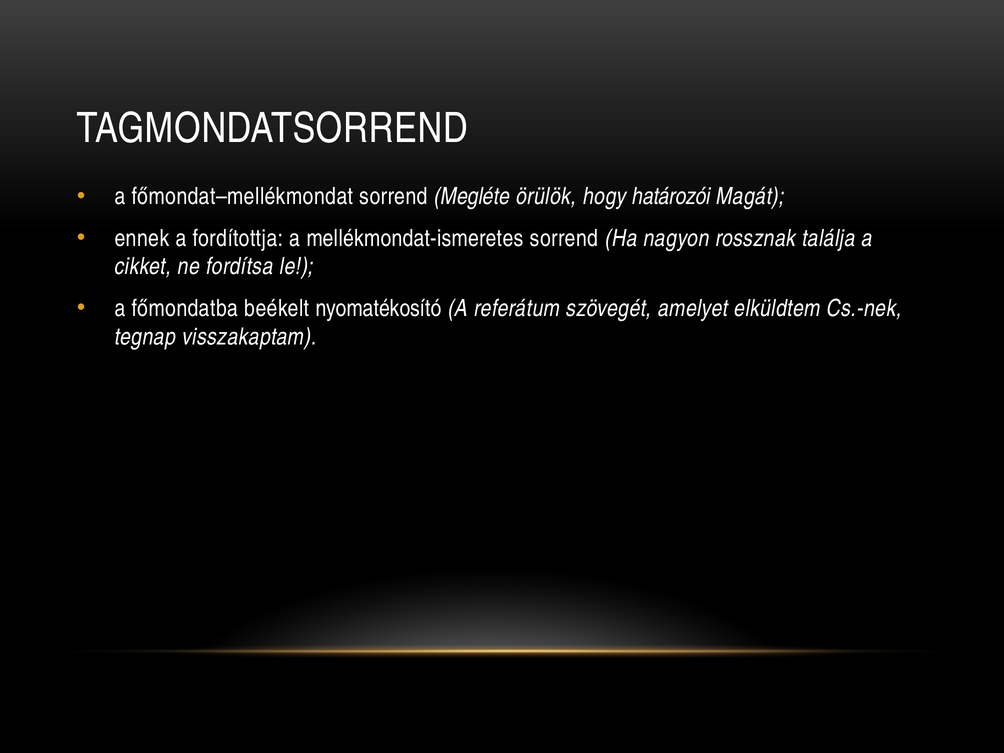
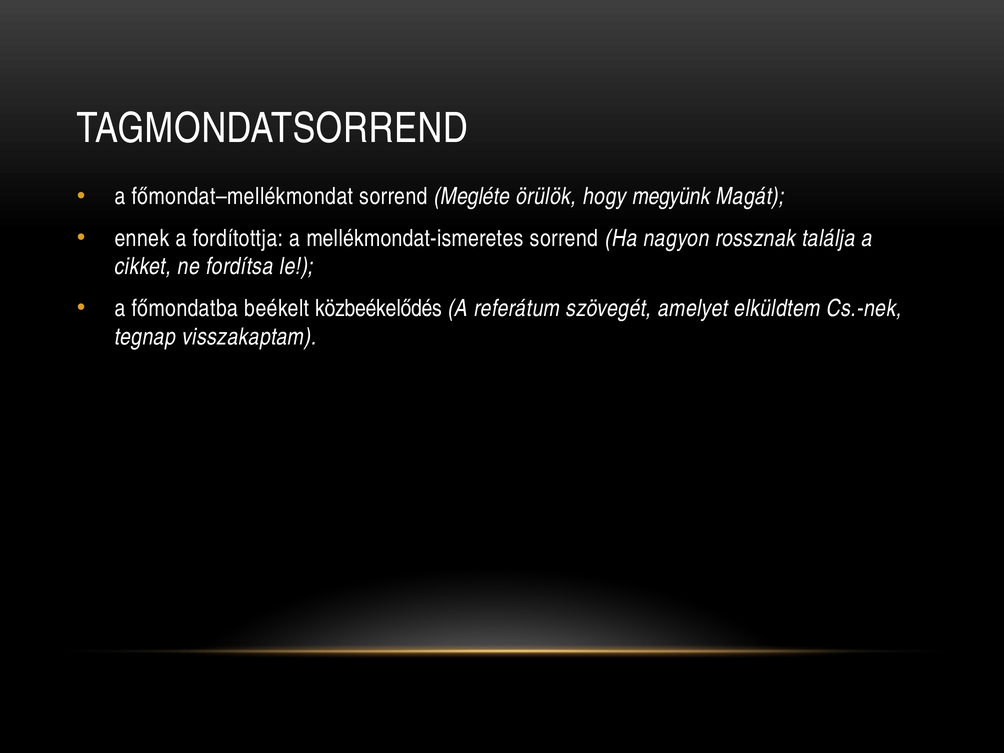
határozói: határozói -> megyünk (671, 197)
nyomatékosító: nyomatékosító -> közbeékelődés (379, 308)
